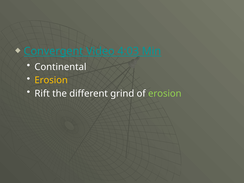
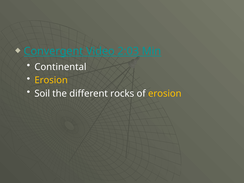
4:03: 4:03 -> 2:03 (128, 51)
Rift: Rift -> Soil (42, 94)
grind: grind -> rocks (122, 94)
erosion colour: light green -> yellow (165, 94)
